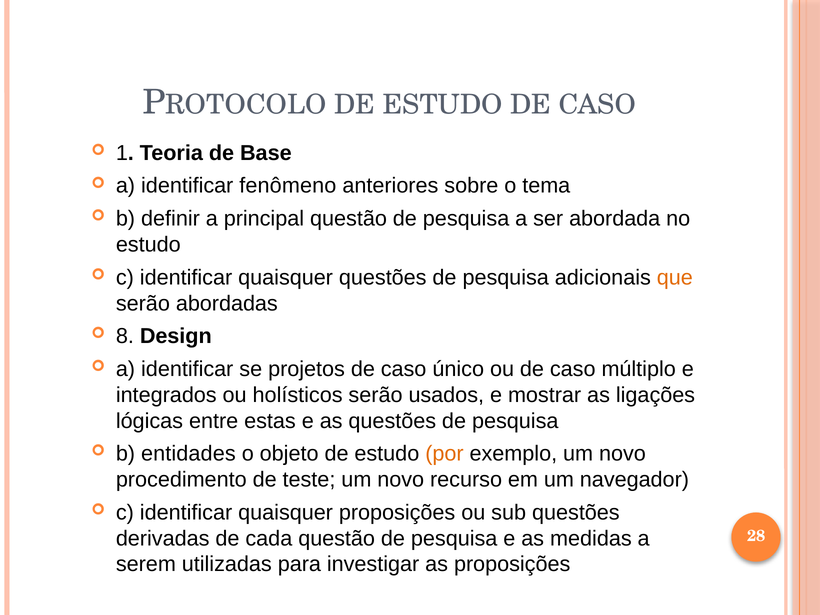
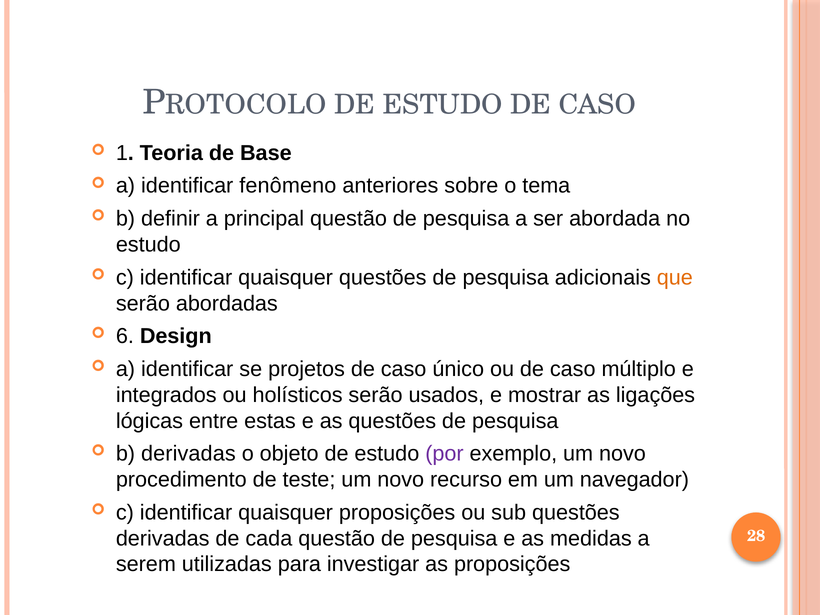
8: 8 -> 6 (125, 336)
b entidades: entidades -> derivadas (188, 454)
por colour: orange -> purple (444, 454)
